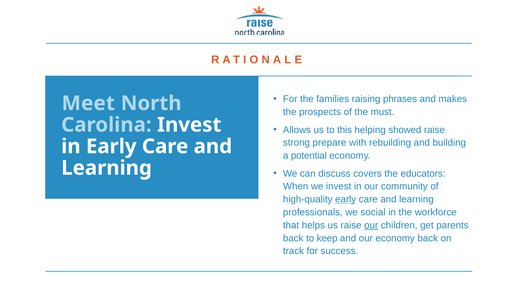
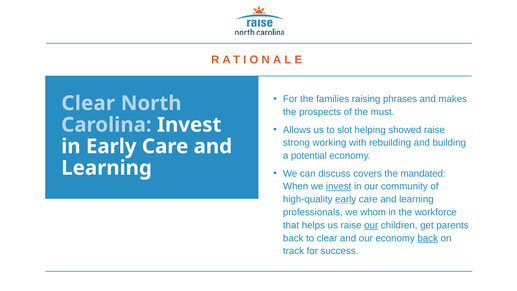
Meet: Meet -> Clear (88, 103)
this: this -> slot (345, 130)
prepare: prepare -> working (329, 143)
educators: educators -> mandated (423, 173)
invest underline: none -> present (339, 186)
social: social -> whom (373, 212)
to keep: keep -> clear (327, 238)
back underline: none -> present (428, 238)
